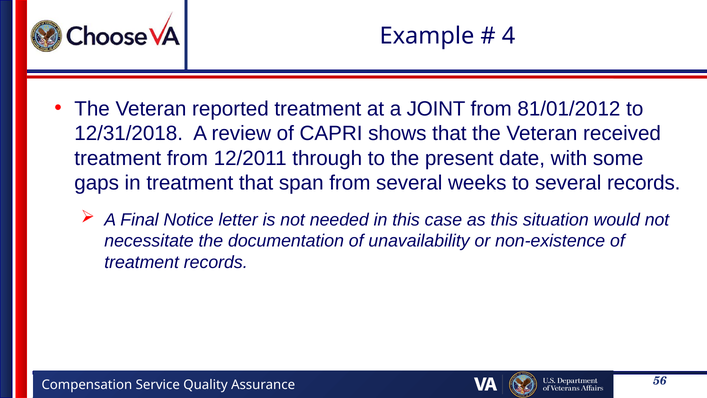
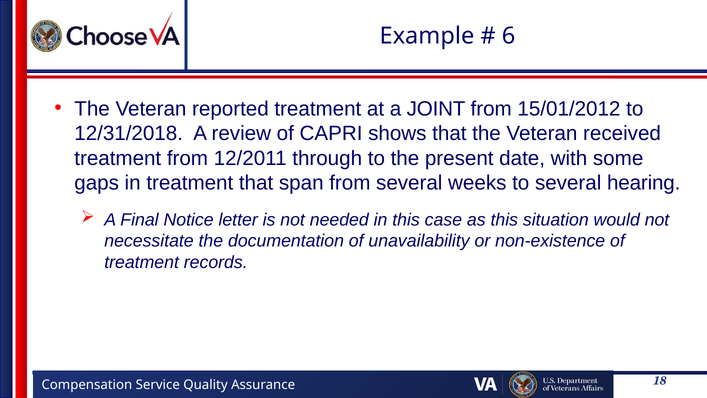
4: 4 -> 6 (509, 36)
81/01/2012: 81/01/2012 -> 15/01/2012 (569, 109)
several records: records -> hearing (644, 183)
56: 56 -> 18 (660, 381)
